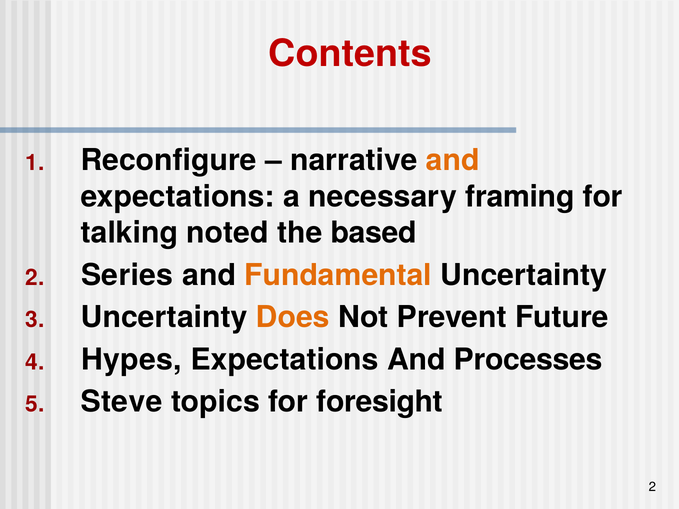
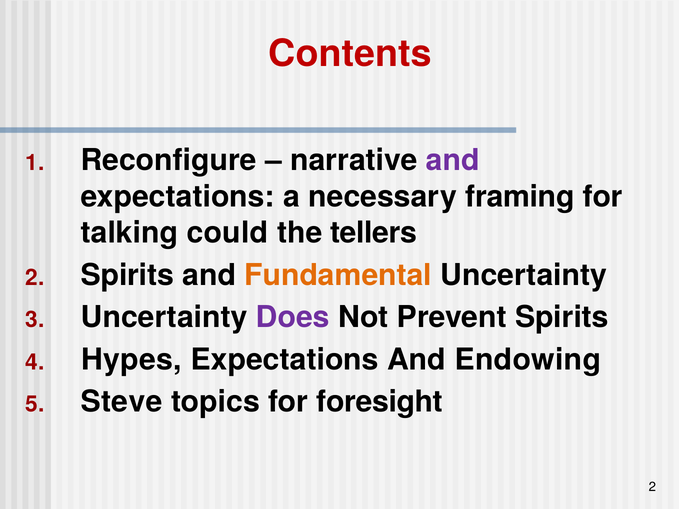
and colour: orange -> purple (453, 161)
noted: noted -> could (227, 233)
based: based -> tellers (374, 233)
2 Series: Series -> Spirits (127, 275)
Does colour: orange -> purple (293, 318)
Prevent Future: Future -> Spirits (562, 318)
Processes: Processes -> Endowing (528, 360)
